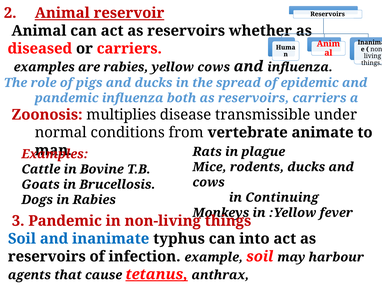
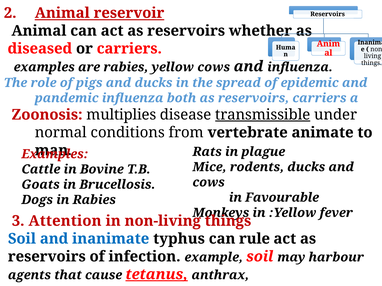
transmissible underline: none -> present (263, 115)
Continuing: Continuing -> Favourable (282, 198)
3 Pandemic: Pandemic -> Attention (65, 221)
into: into -> rule (255, 239)
